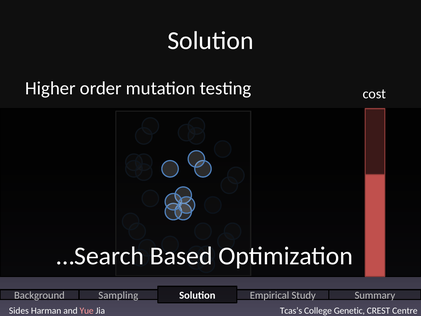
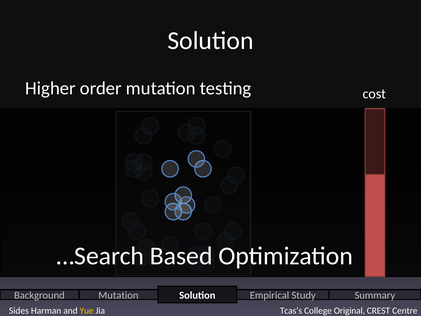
Background Sampling: Sampling -> Mutation (118, 295)
Yue colour: pink -> yellow (87, 311)
Genetic: Genetic -> Original (349, 311)
